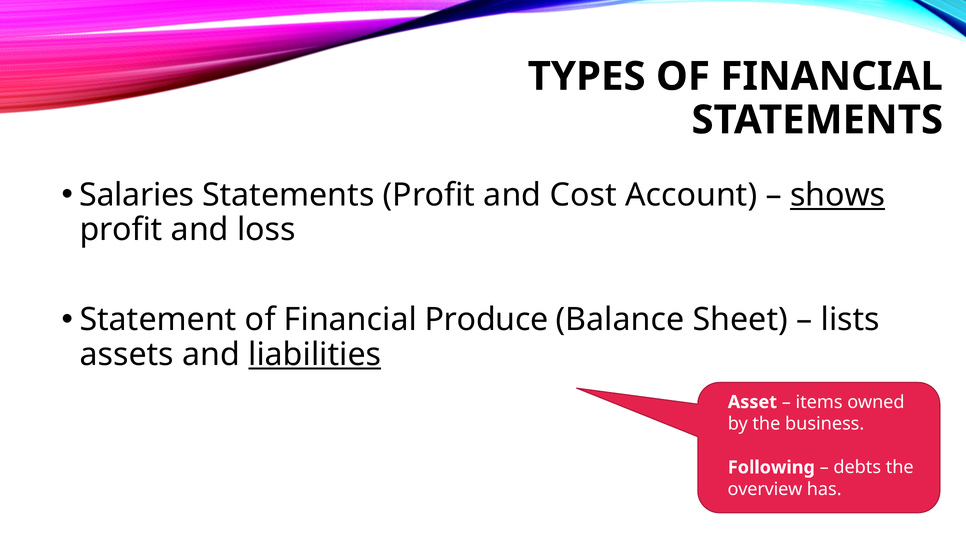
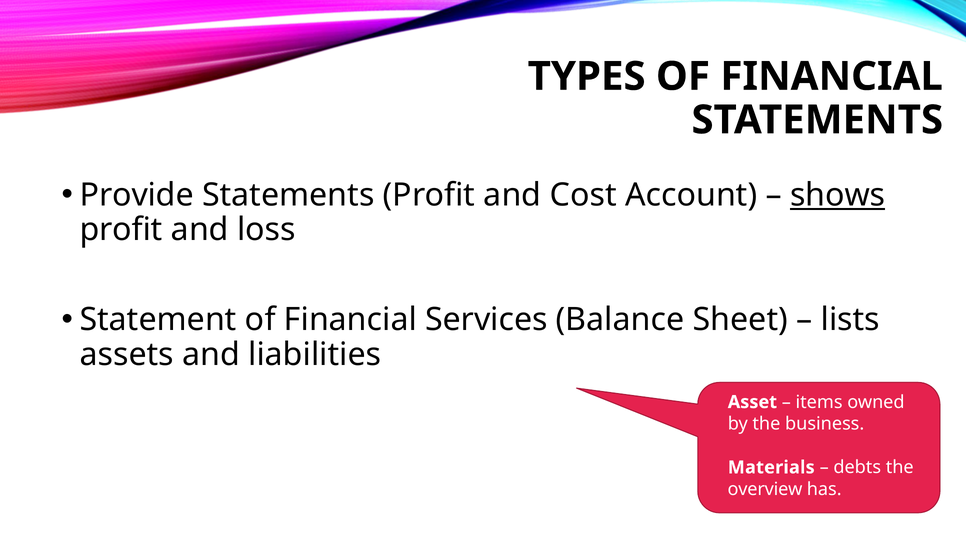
Salaries: Salaries -> Provide (137, 195)
Produce: Produce -> Services (486, 319)
liabilities underline: present -> none (315, 354)
Following: Following -> Materials (771, 467)
